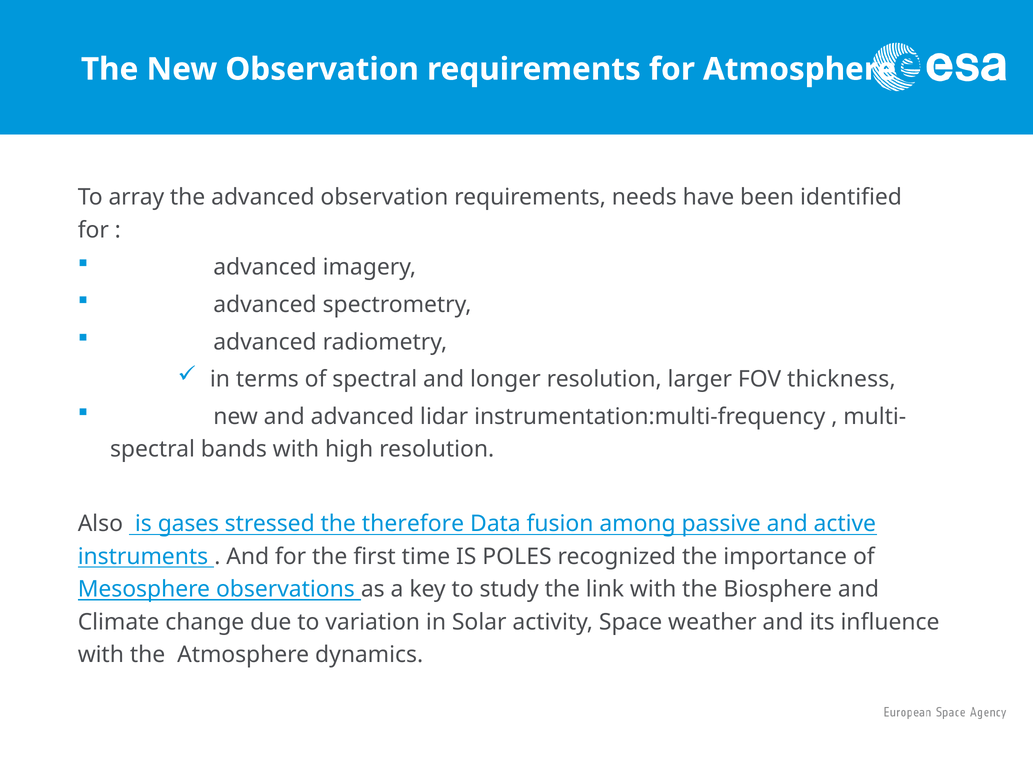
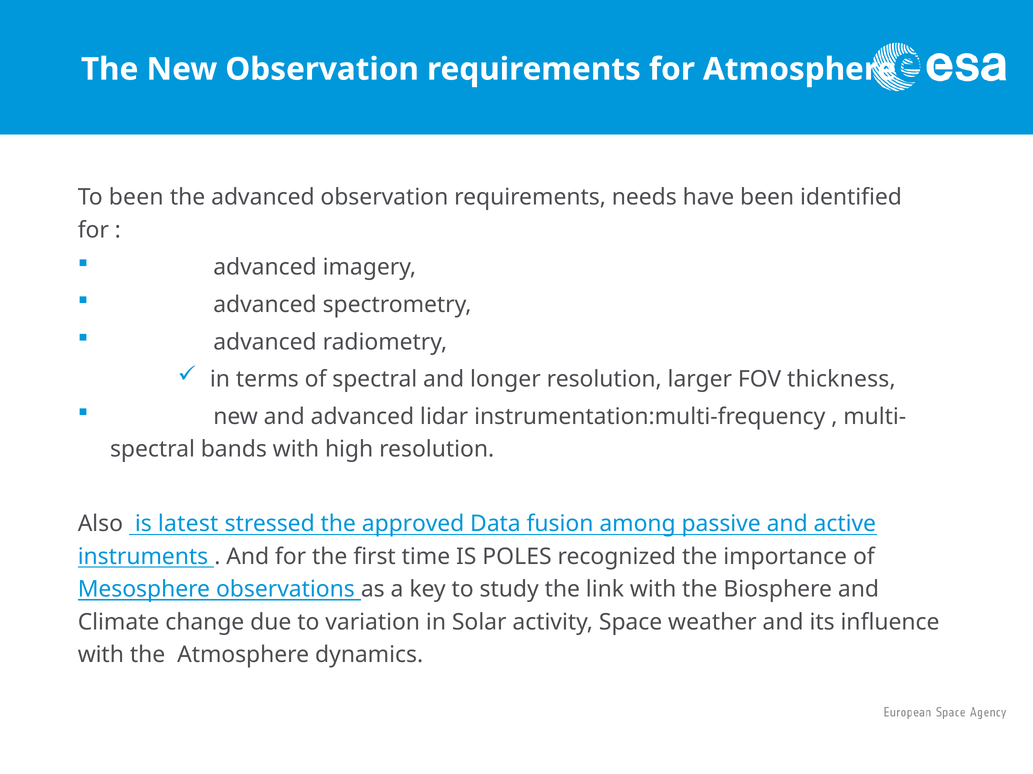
To array: array -> been (136, 198)
gases: gases -> latest (188, 524)
therefore: therefore -> approved (413, 524)
